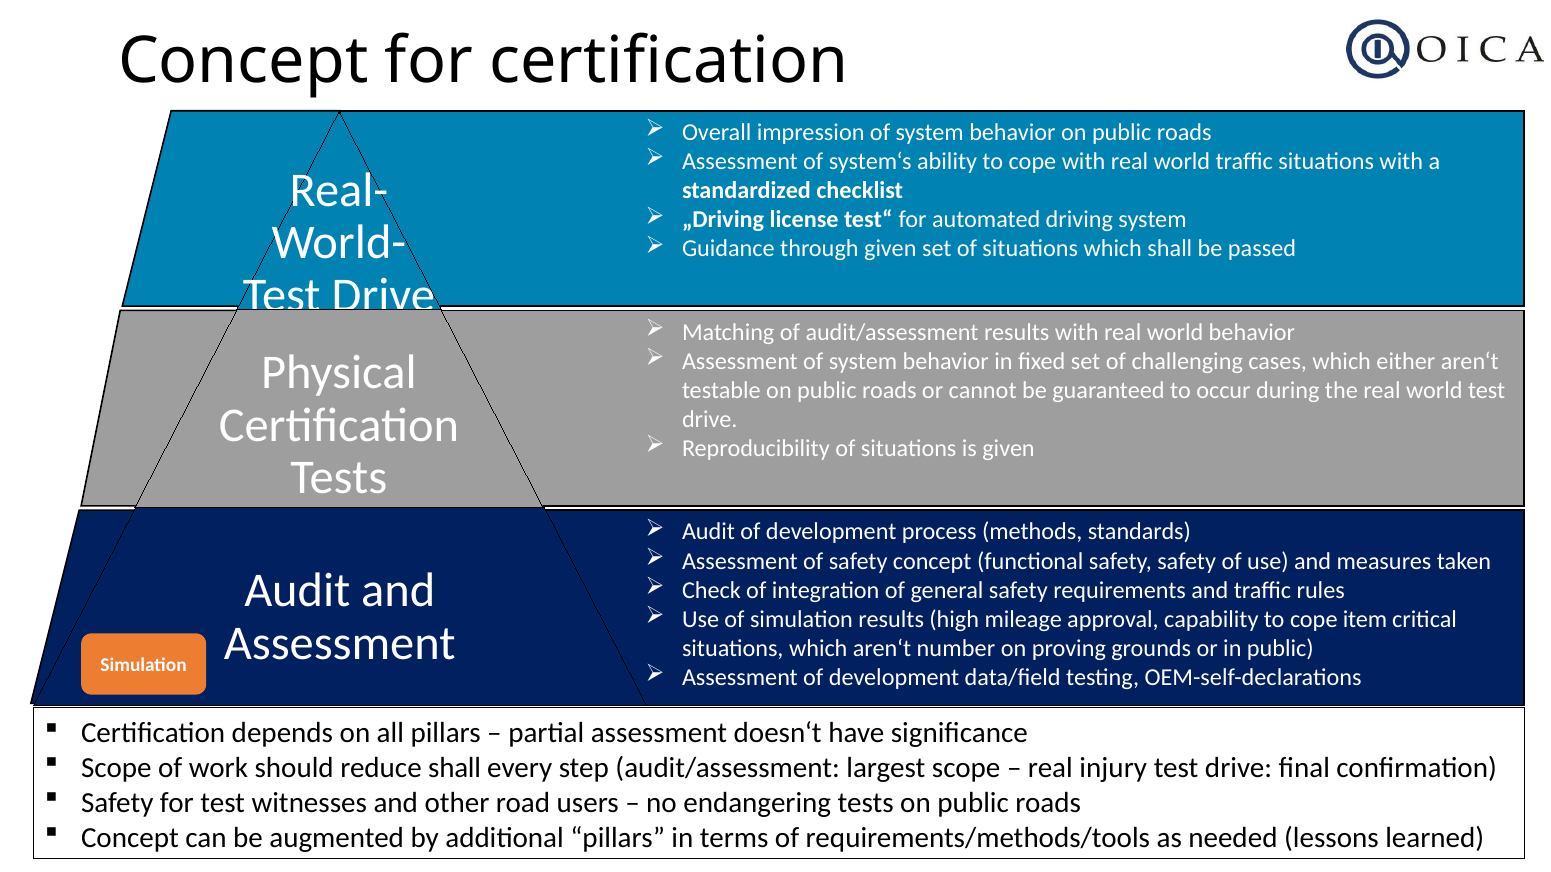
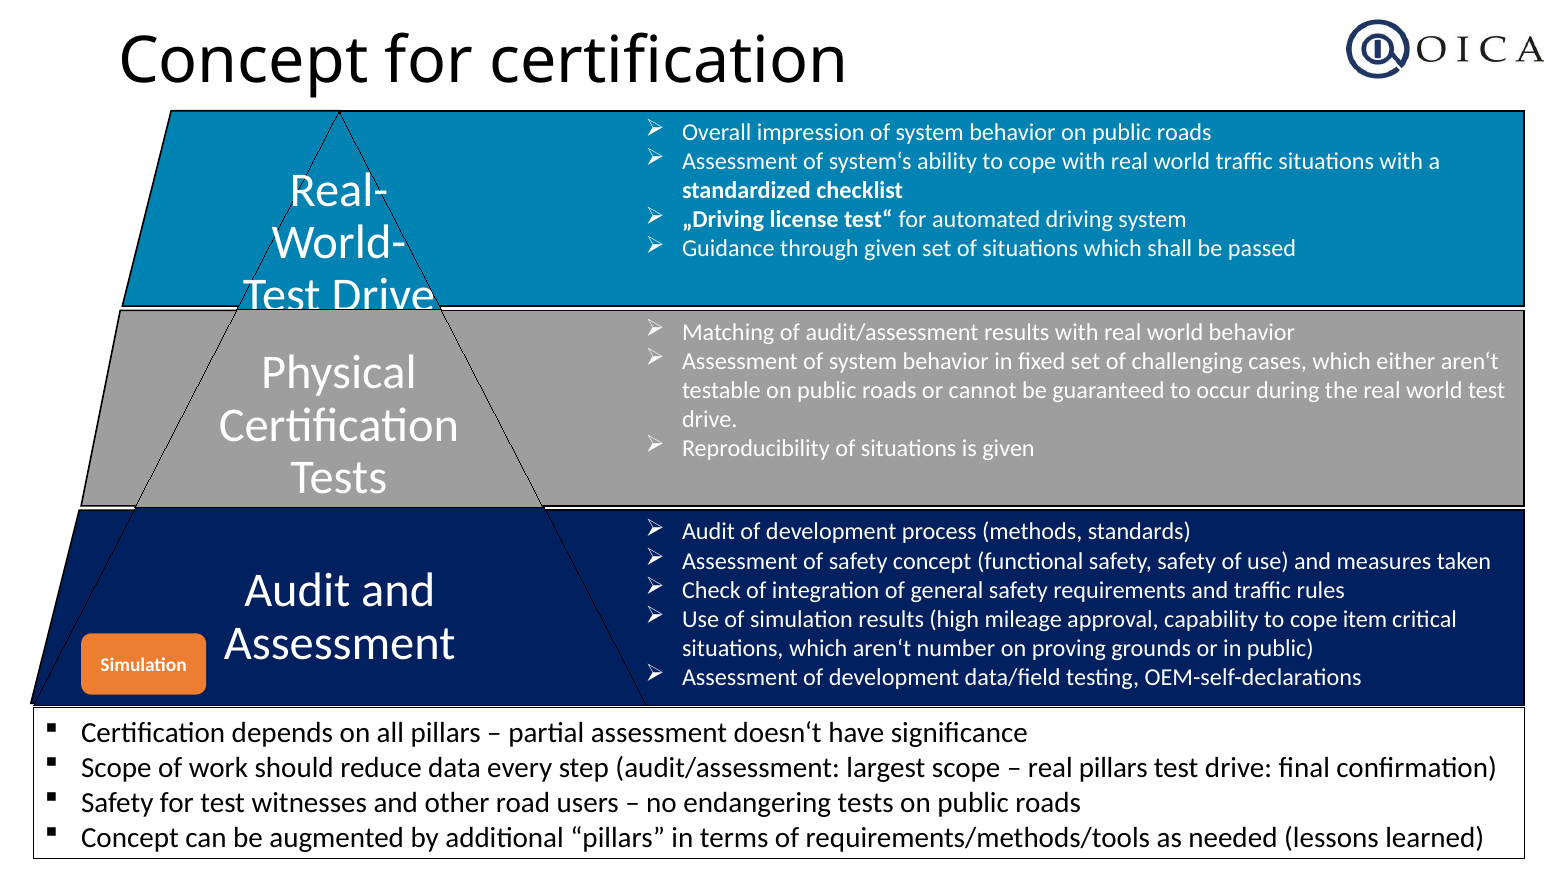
reduce shall: shall -> data (454, 768)
real injury: injury -> pillars (1113, 768)
